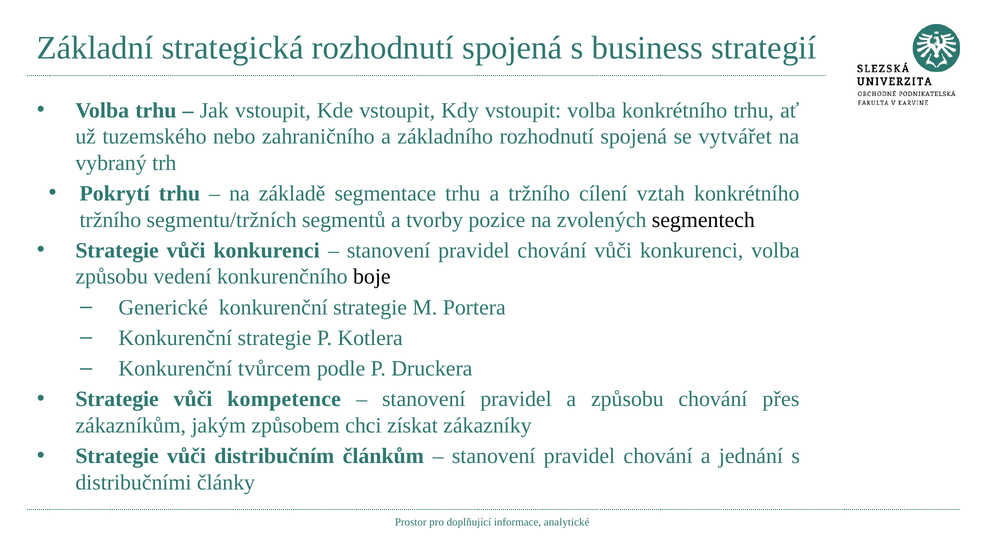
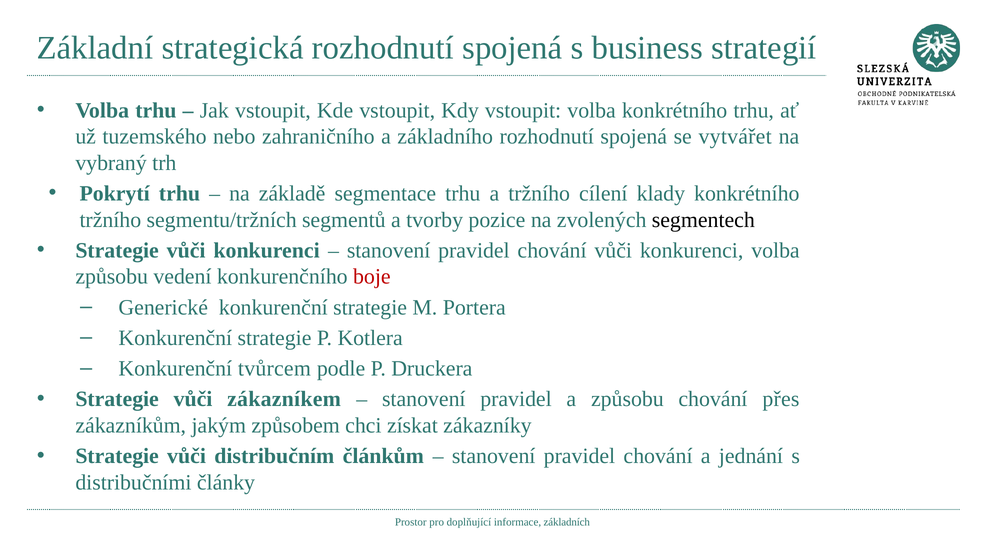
vztah: vztah -> klady (661, 194)
boje colour: black -> red (372, 277)
kompetence: kompetence -> zákazníkem (284, 399)
analytické: analytické -> základních (567, 522)
